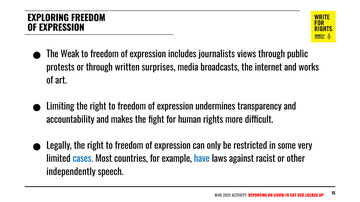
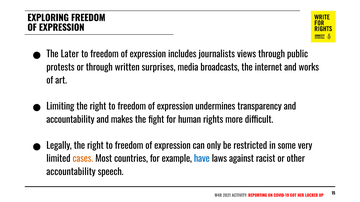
Weak: Weak -> Later (70, 54)
cases colour: blue -> orange (83, 159)
independently: independently -> accountability (71, 172)
